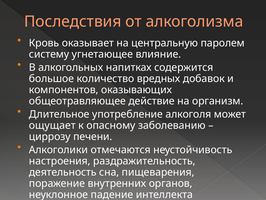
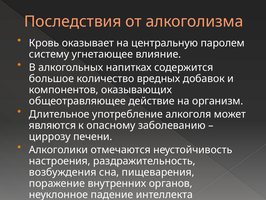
ощущает: ощущает -> являются (52, 125)
деятельность: деятельность -> возбуждения (63, 172)
